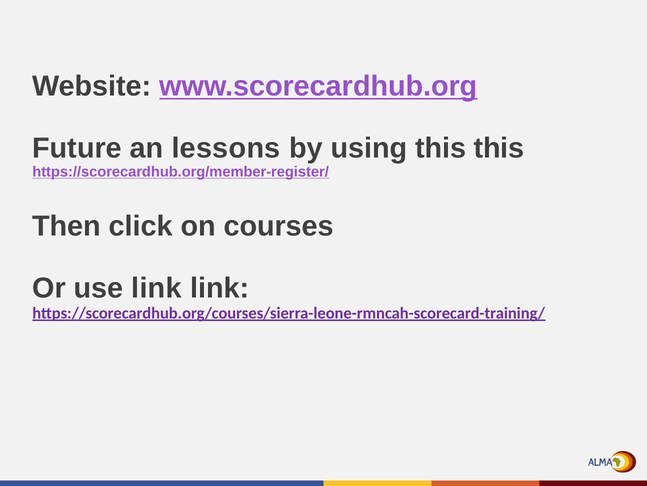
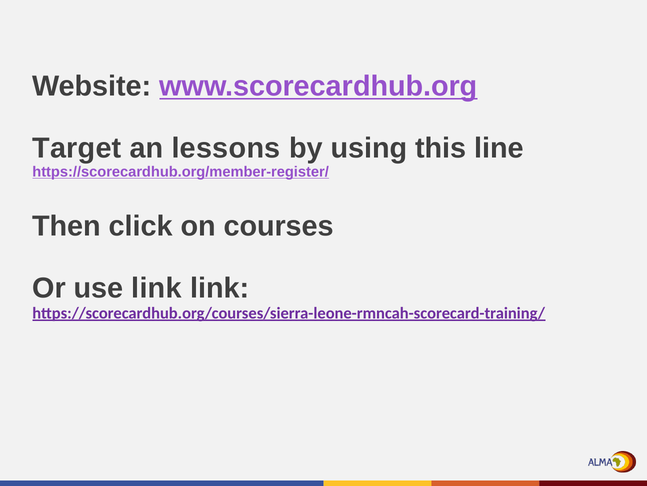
Future: Future -> Target (77, 148)
this this: this -> line (499, 148)
